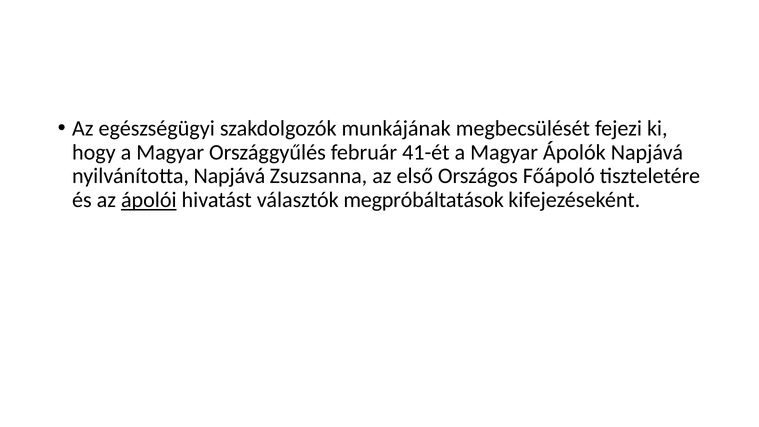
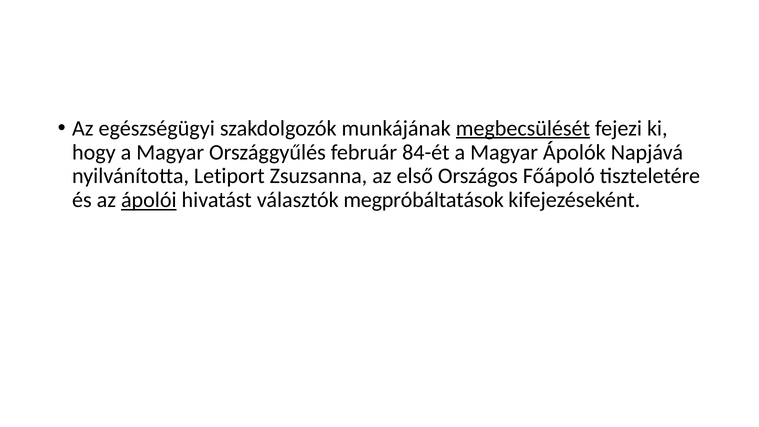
megbecsülését underline: none -> present (523, 128)
41-ét: 41-ét -> 84-ét (426, 152)
nyilvánította Napjává: Napjává -> Letiport (229, 176)
